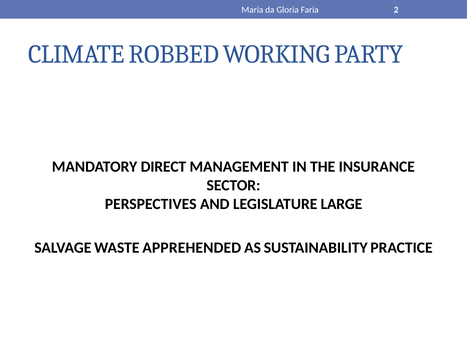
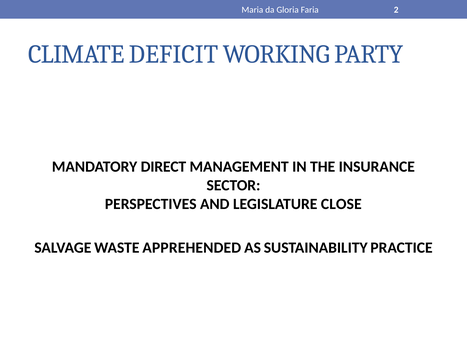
ROBBED: ROBBED -> DEFICIT (174, 54)
LARGE: LARGE -> CLOSE (341, 204)
